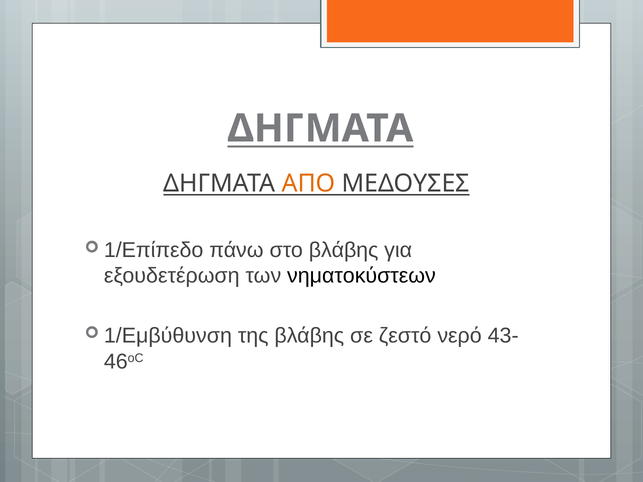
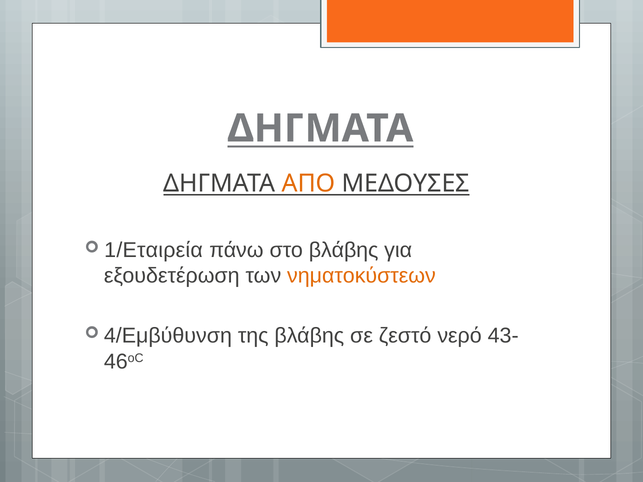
1/Επίπεδο: 1/Επίπεδο -> 1/Εταιρεία (154, 250)
νηματοκύστεων colour: black -> orange (361, 276)
1/Εμβύθυνση: 1/Εμβύθυνση -> 4/Εμβύθυνση (168, 336)
